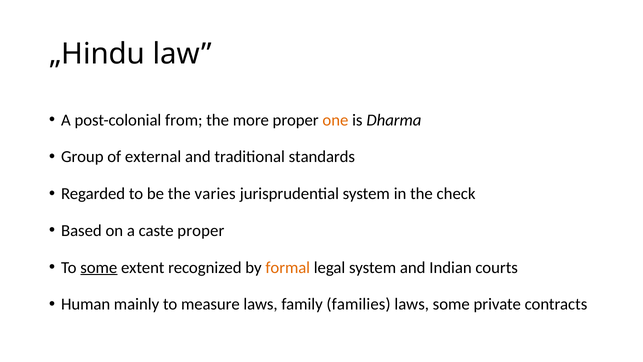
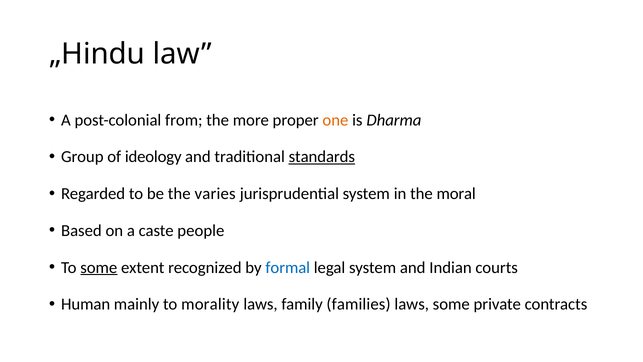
external: external -> ideology (153, 157)
standards underline: none -> present (322, 157)
check: check -> moral (456, 194)
caste proper: proper -> people (201, 230)
formal colour: orange -> blue (288, 267)
measure: measure -> morality (210, 304)
